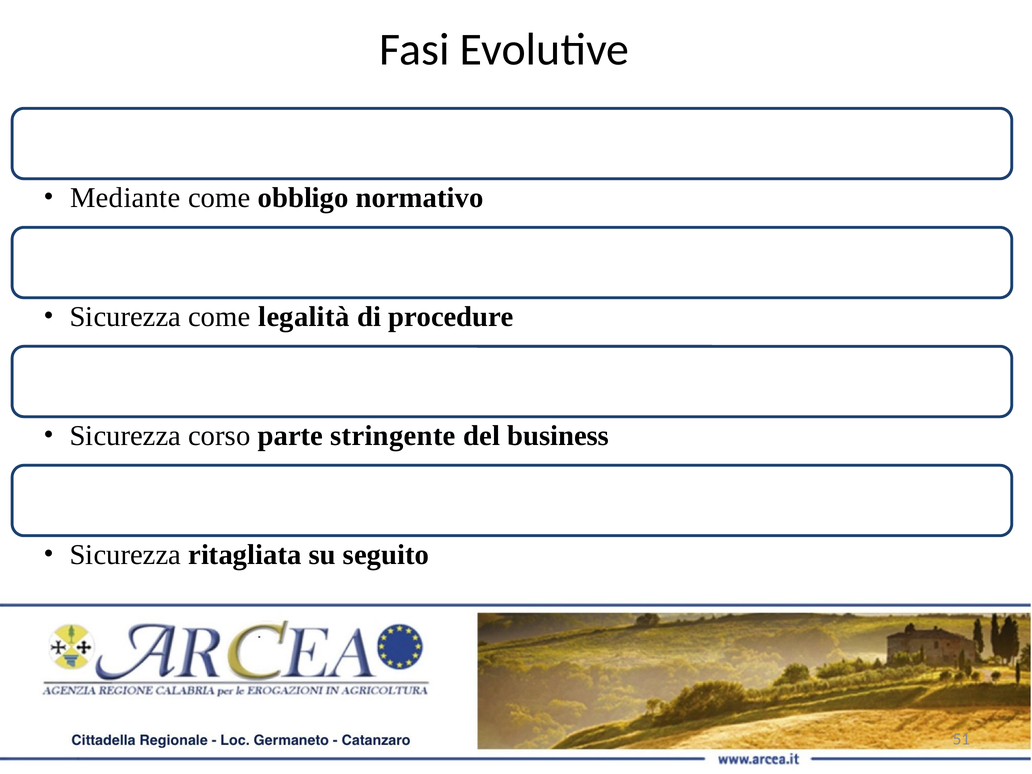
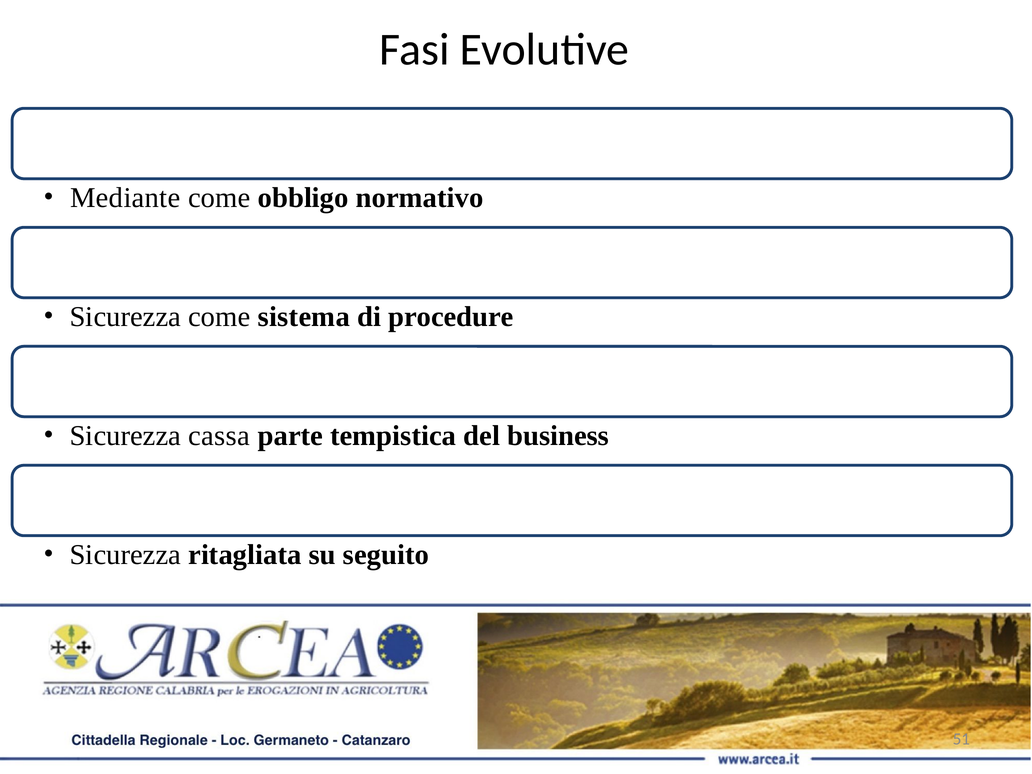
legalità: legalità -> sistema (304, 317)
corso: corso -> cassa (219, 436)
stringente: stringente -> tempistica (393, 436)
